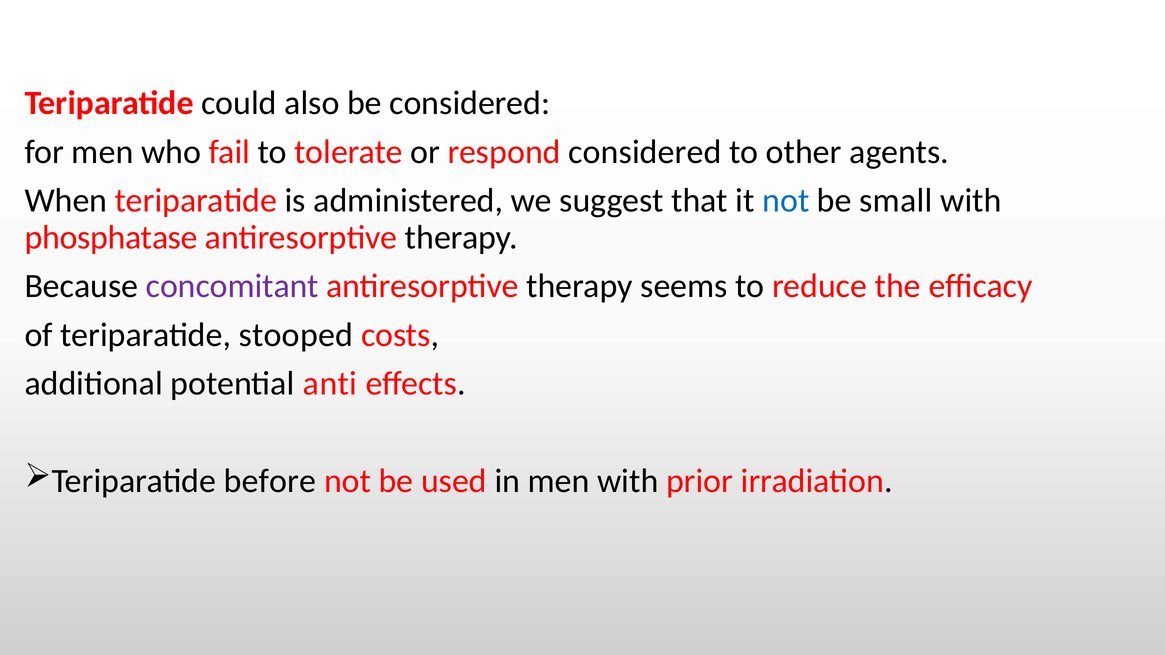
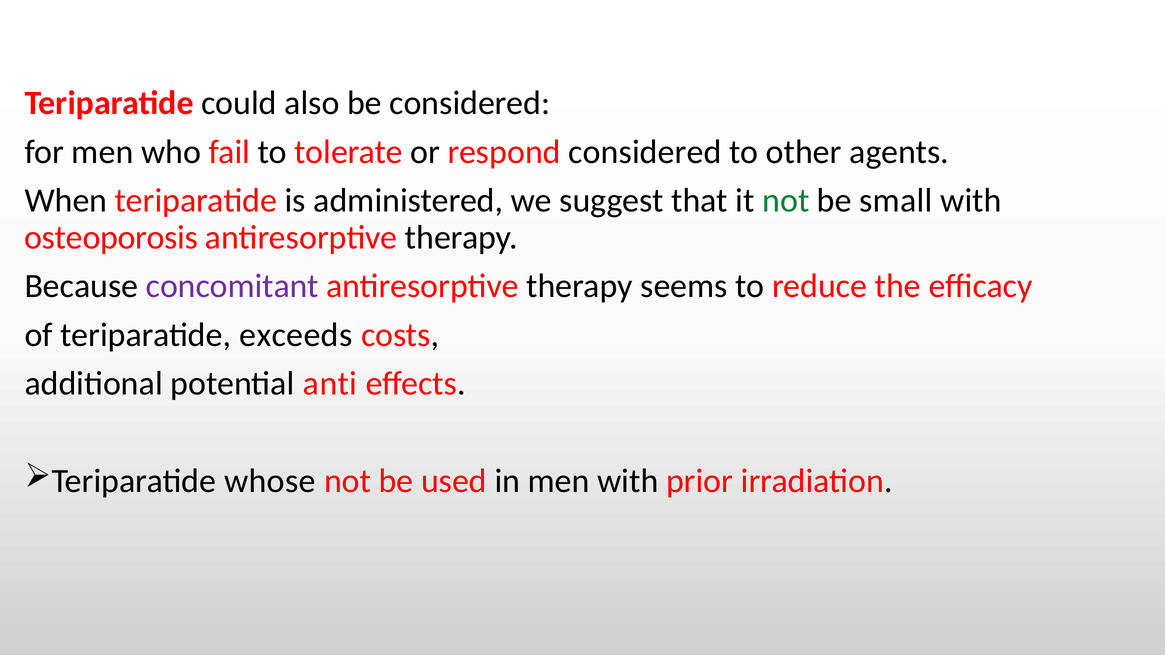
not colour: blue -> green (786, 201)
phosphatase: phosphatase -> osteoporosis (111, 237)
stooped: stooped -> exceeds (296, 335)
before: before -> whose (270, 481)
